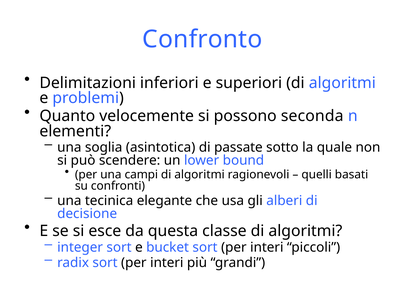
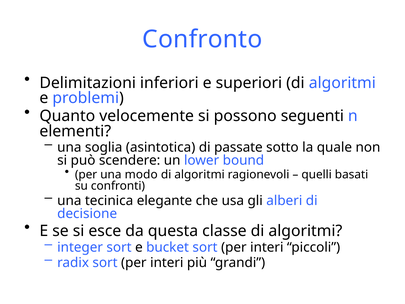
seconda: seconda -> seguenti (312, 116)
campi: campi -> modo (141, 174)
